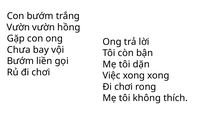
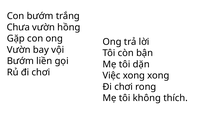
Vườn: Vườn -> Chưa (18, 27)
Chưa: Chưa -> Vườn (19, 50)
